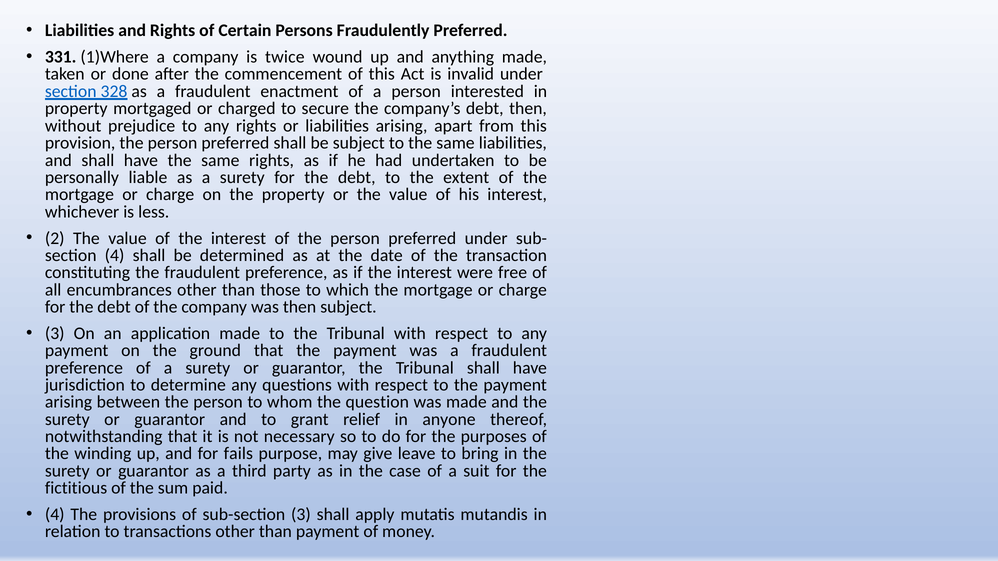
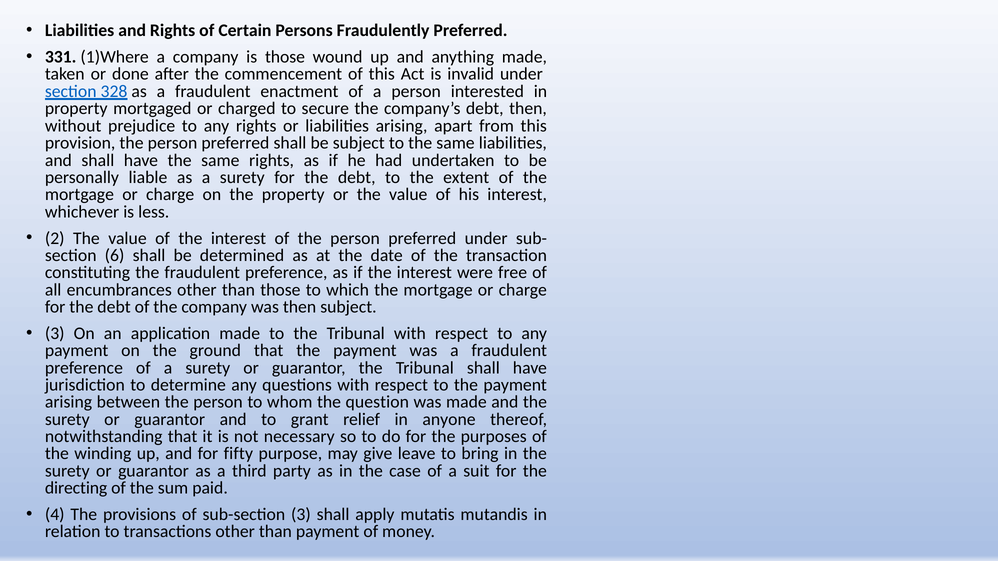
is twice: twice -> those (285, 57)
section 4: 4 -> 6 (115, 256)
fails: fails -> fifty (238, 454)
fictitious: fictitious -> directing (76, 488)
